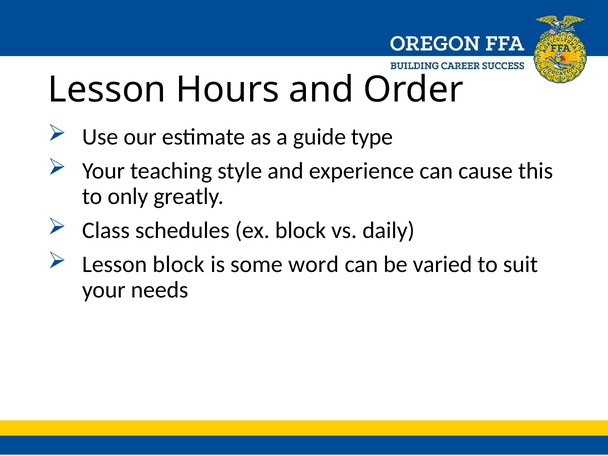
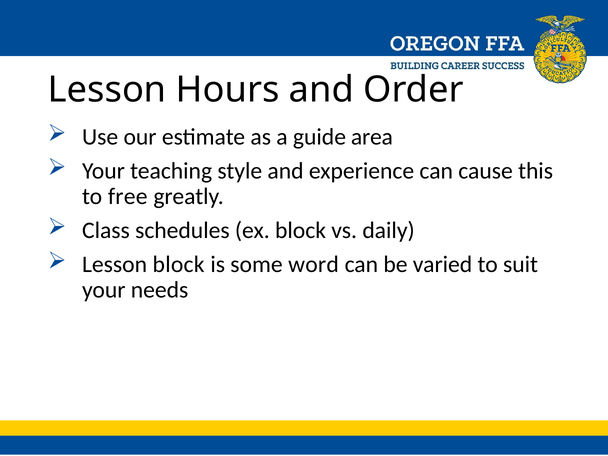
type: type -> area (372, 137)
only: only -> free (128, 197)
